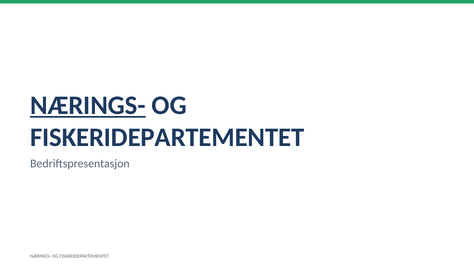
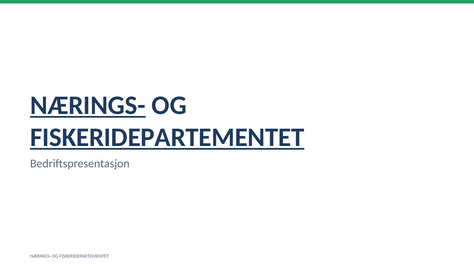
FISKERIDEPARTEMENTET underline: none -> present (167, 137)
